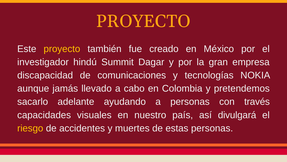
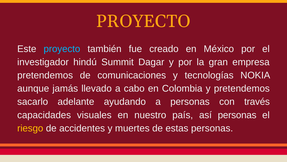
proyecto colour: yellow -> light blue (62, 49)
discapacidad: discapacidad -> pretendemos (45, 75)
así divulgará: divulgará -> personas (237, 115)
